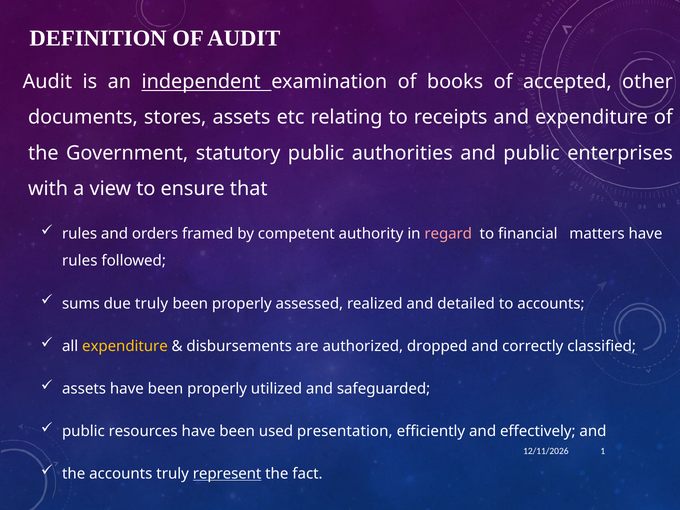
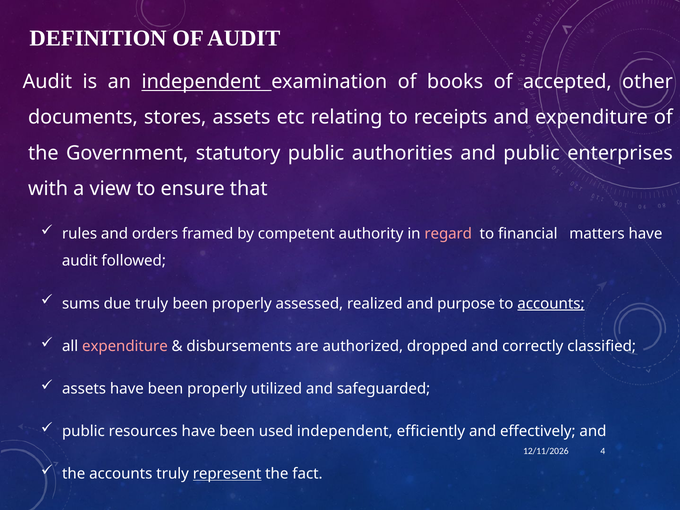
rules: rules -> audit (80, 261)
detailed: detailed -> purpose (466, 304)
accounts underline: none -> present (551, 304)
expenditure colour: yellow -> pink (125, 346)
used presentation: presentation -> independent (345, 431)
1: 1 -> 4 (603, 451)
